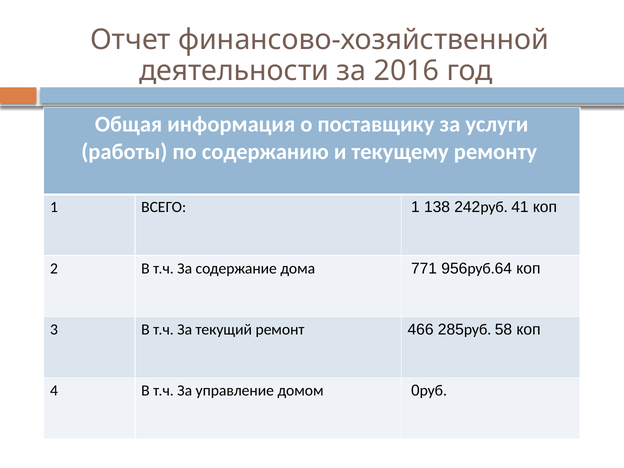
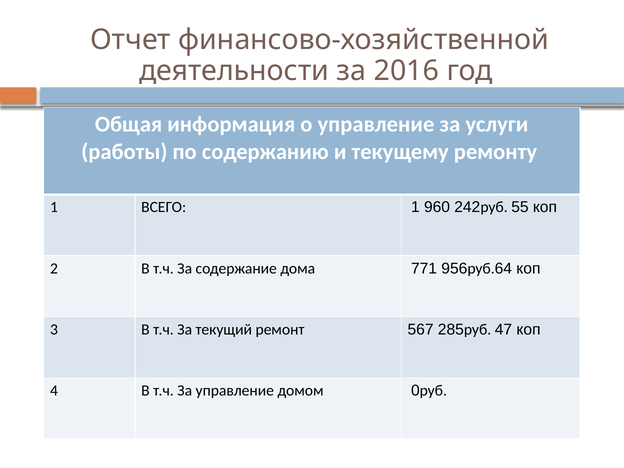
о поставщику: поставщику -> управление (376, 124)
138: 138 -> 960 (437, 207)
41: 41 -> 55 (520, 207)
466: 466 -> 567 (421, 329)
58: 58 -> 47 (503, 329)
